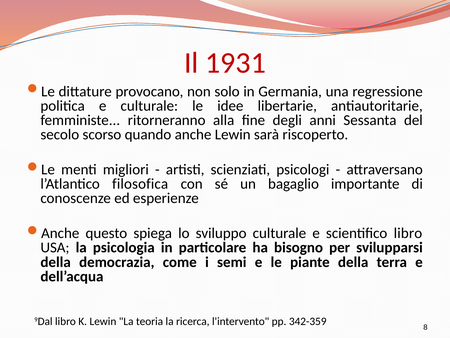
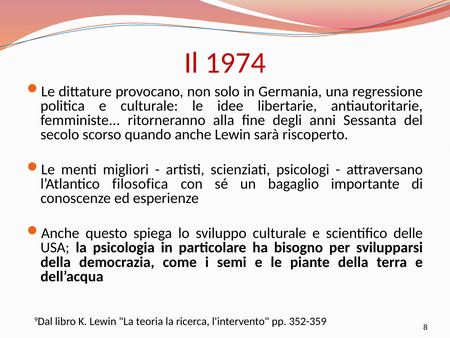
1931: 1931 -> 1974 (236, 63)
scientifico libro: libro -> delle (408, 233)
342-359: 342-359 -> 352-359 (308, 321)
